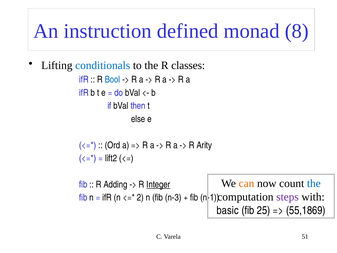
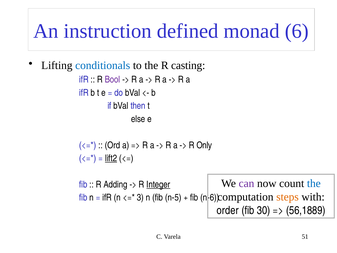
8: 8 -> 6 (297, 31)
classes: classes -> casting (188, 65)
Bool colour: blue -> purple (112, 79)
Arity: Arity -> Only (204, 145)
lift2 underline: none -> present (111, 158)
can colour: orange -> purple (246, 183)
steps colour: purple -> orange (287, 197)
2: 2 -> 3 (140, 197)
n-3: n-3 -> n-5 (173, 197)
n-1: n-1 -> n-6 (210, 197)
basic: basic -> order (228, 210)
25: 25 -> 30 (264, 210)
55,1869: 55,1869 -> 56,1889 (306, 210)
